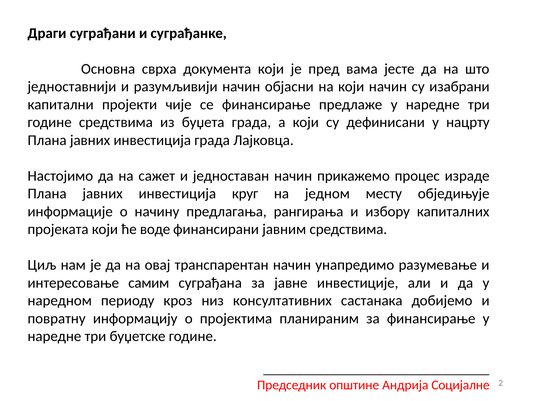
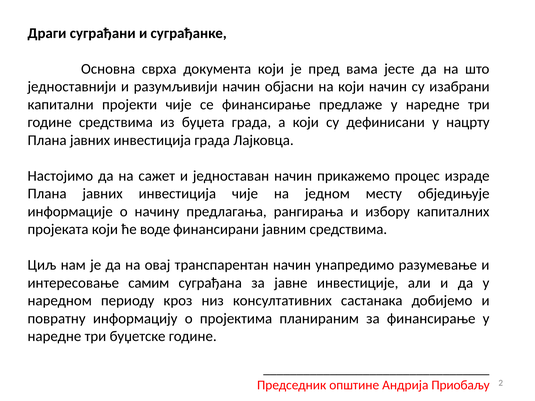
инвестиција круг: круг -> чије (245, 194)
Социјалне: Социјалне -> Приобаљу (461, 385)
